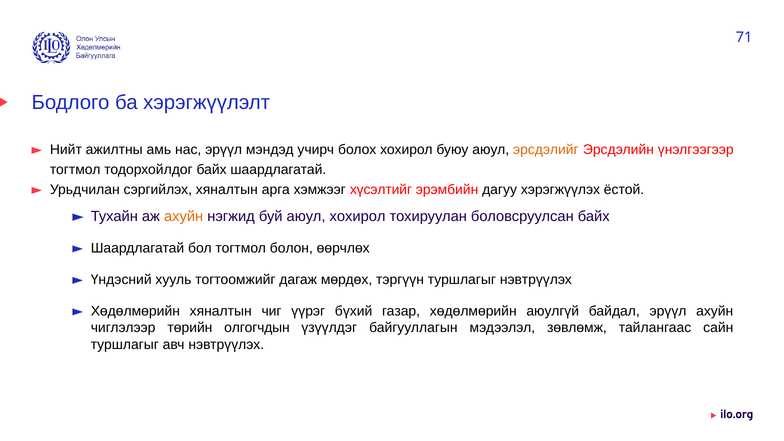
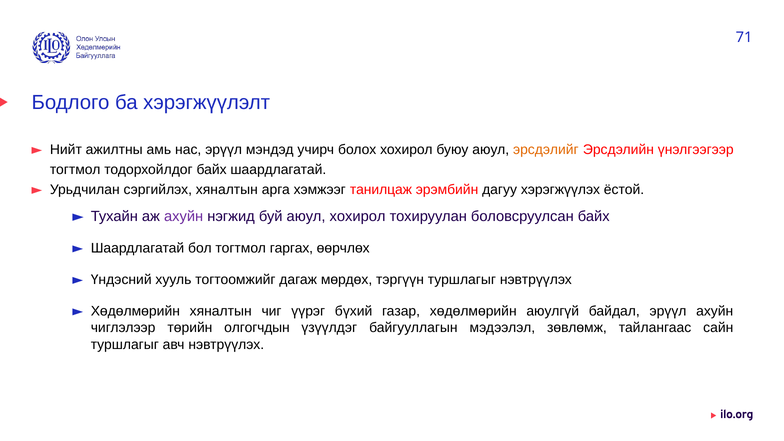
хүсэлтийг: хүсэлтийг -> танилцаж (381, 190)
ахуйн colour: orange -> purple (184, 217)
болон: болон -> гаргах (291, 248)
